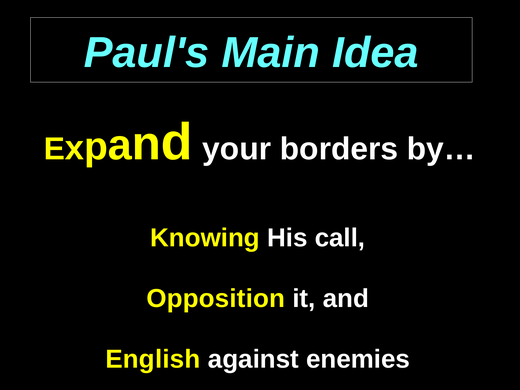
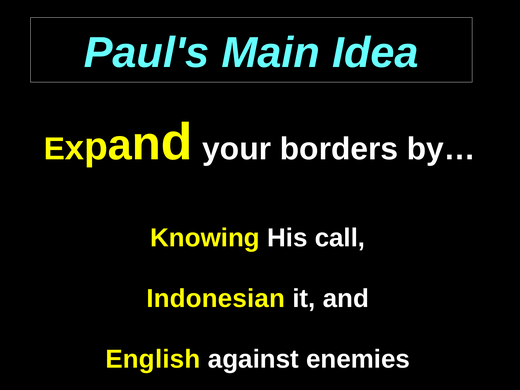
Opposition: Opposition -> Indonesian (216, 299)
